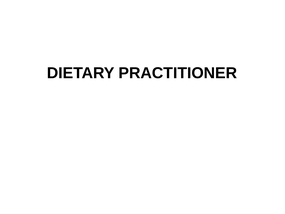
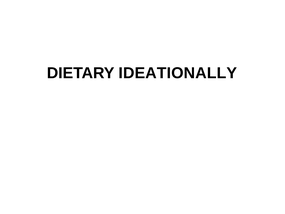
PRACTITIONER: PRACTITIONER -> IDEATIONALLY (178, 73)
